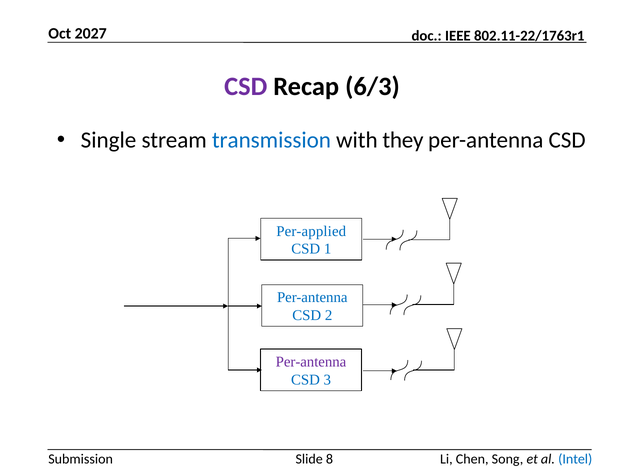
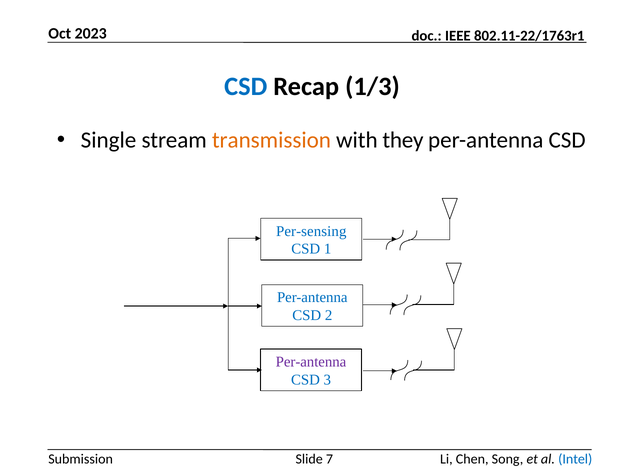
2027: 2027 -> 2023 (91, 34)
CSD colour: purple -> blue (246, 86)
6/3: 6/3 -> 1/3 (372, 86)
transmission colour: blue -> orange (271, 140)
Per-applied: Per-applied -> Per-sensing (311, 231)
8: 8 -> 7 (330, 458)
